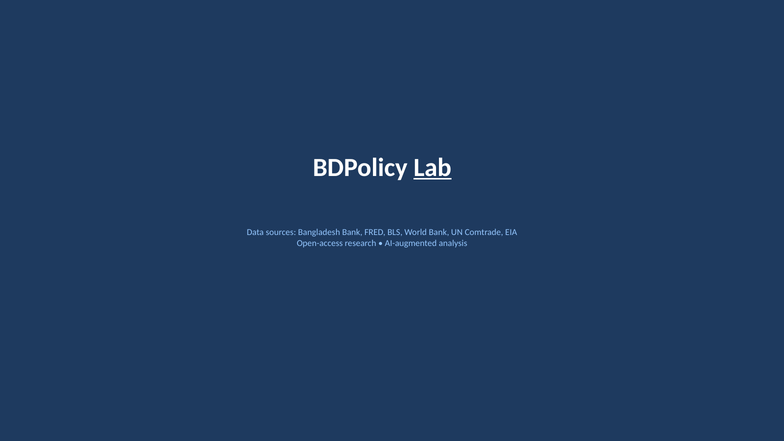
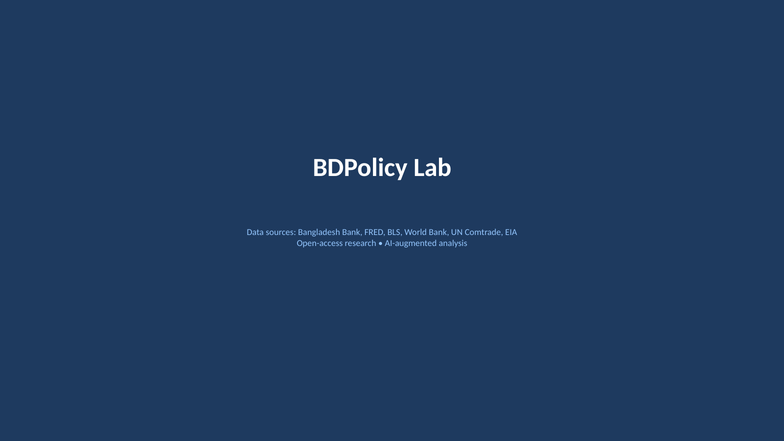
Lab underline: present -> none (432, 167)
